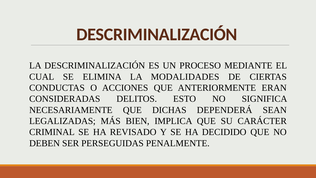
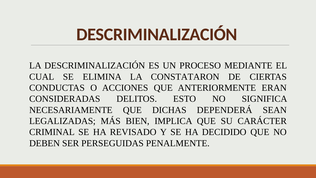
MODALIDADES: MODALIDADES -> CONSTATARON (185, 77)
